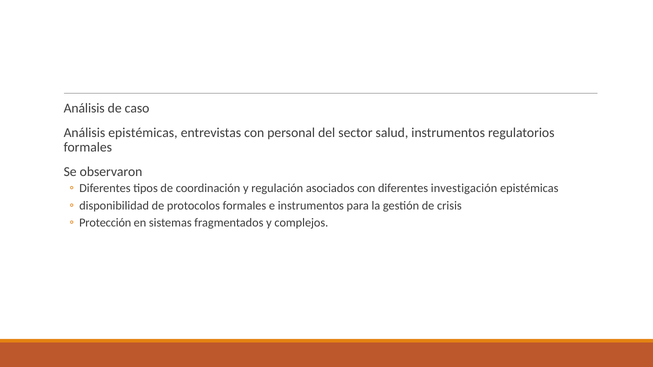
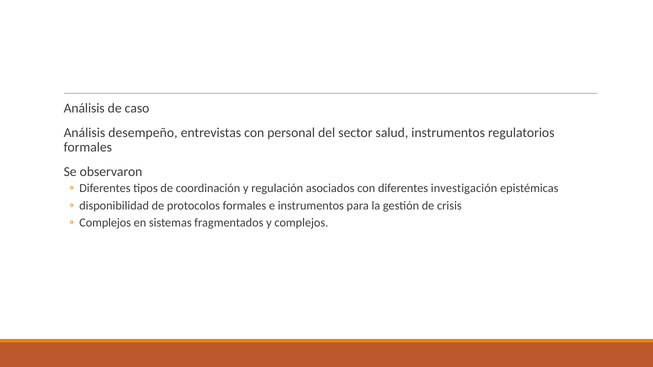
Análisis epistémicas: epistémicas -> desempeño (143, 133)
Protección: Protección -> Complejos (105, 223)
